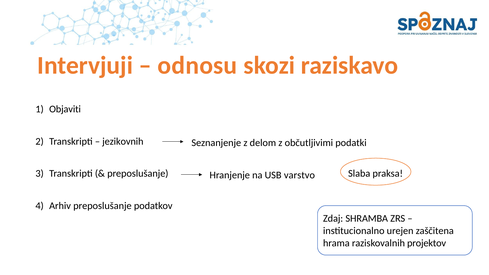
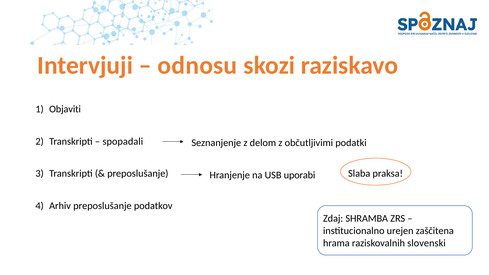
jezikovnih: jezikovnih -> spopadali (123, 141)
varstvo: varstvo -> uporabi (300, 175)
projektov: projektov -> slovenski (427, 243)
